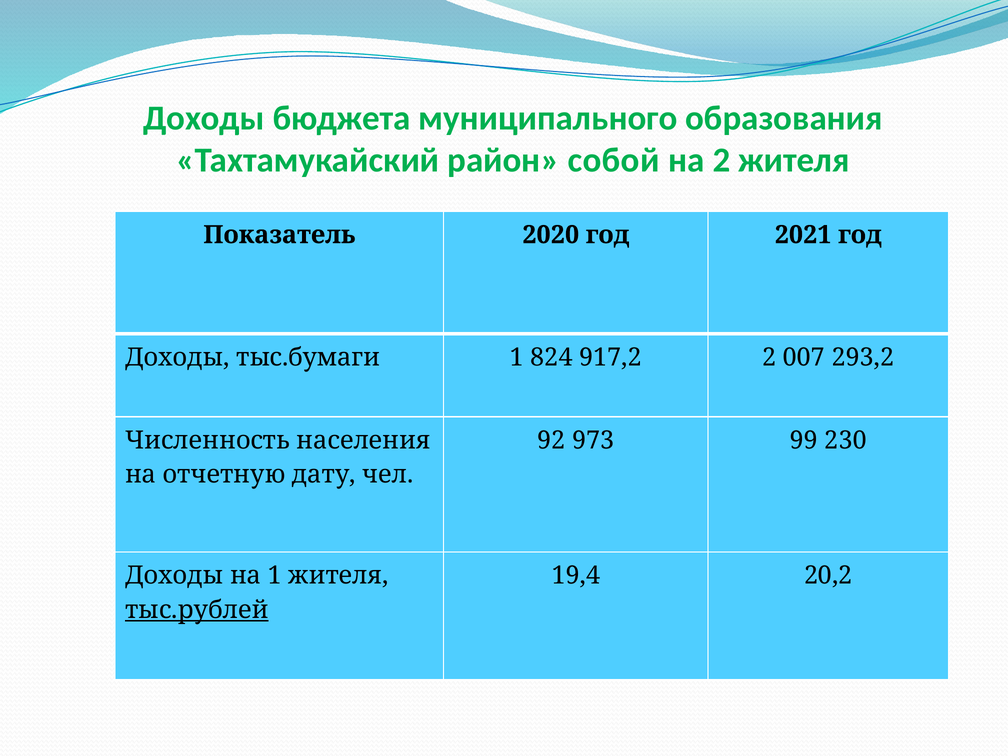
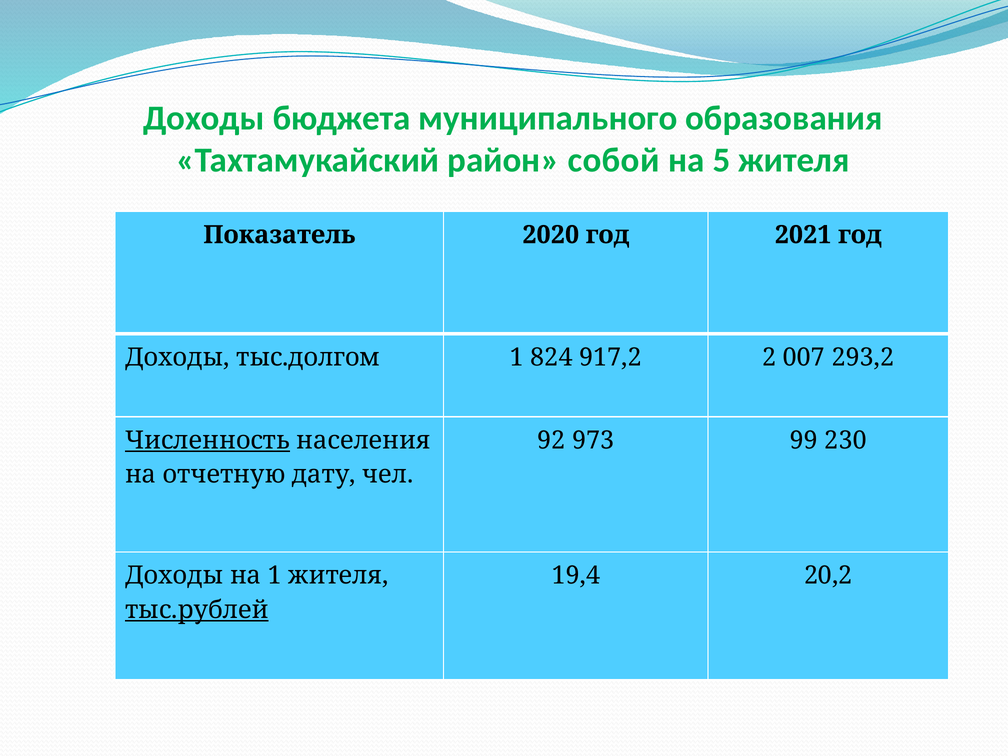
на 2: 2 -> 5 (721, 160)
тыс.бумаги: тыс.бумаги -> тыс.долгом (308, 357)
Численность underline: none -> present (207, 440)
